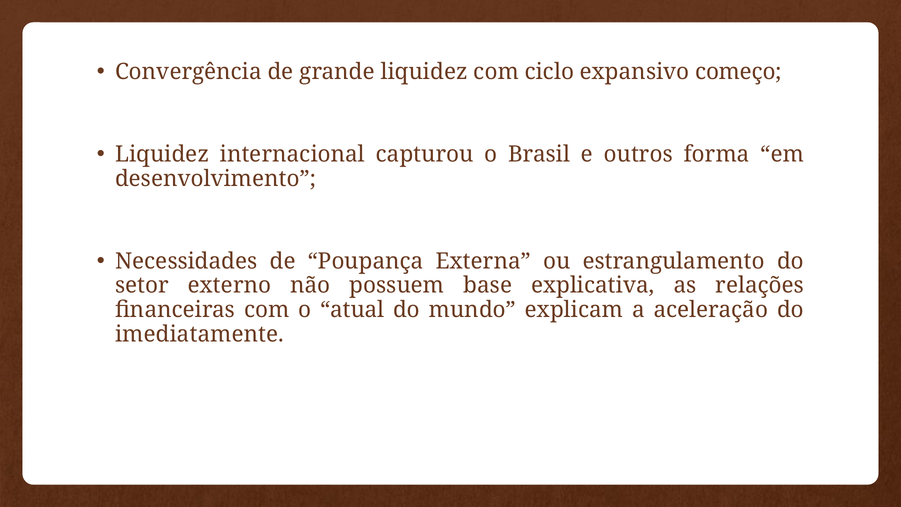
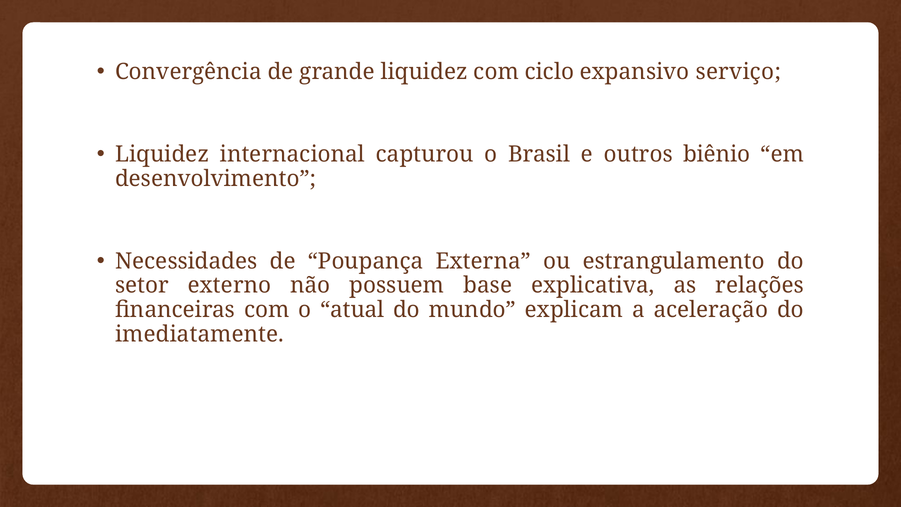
começo: começo -> serviço (738, 72)
forma: forma -> biênio (717, 154)
